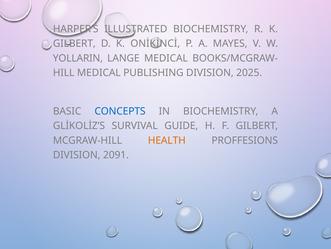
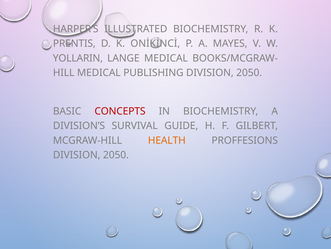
GILBERT: GILBERT -> PRENTIS (74, 44)
2025: 2025 -> 2050 (249, 73)
CONCEPTS colour: blue -> red (120, 111)
GLİKOLİZ’S: GLİKOLİZ’S -> DIVISION’S (79, 125)
2091: 2091 -> 2050 (116, 155)
